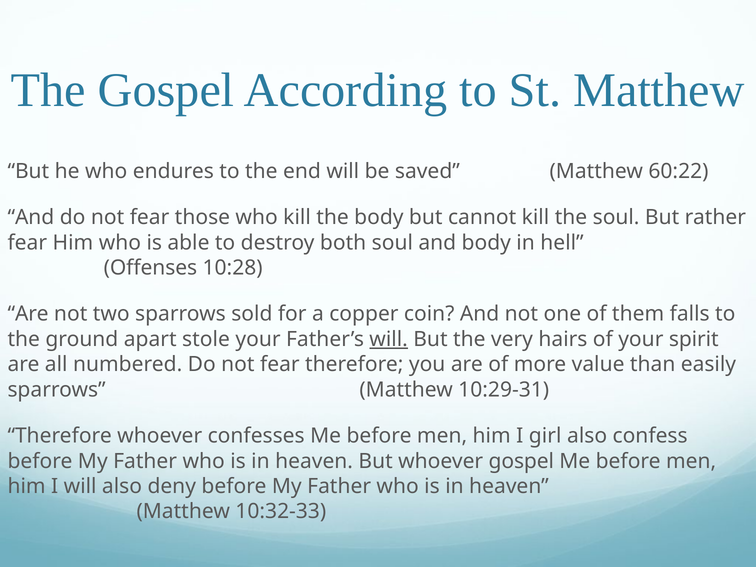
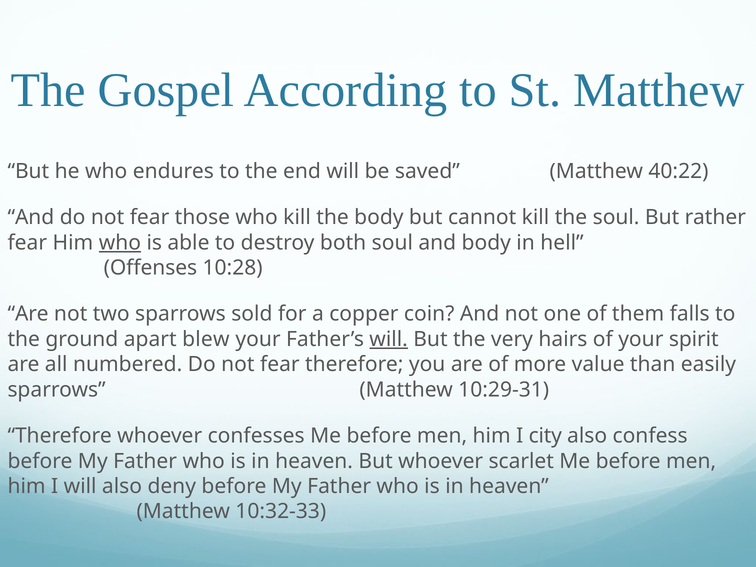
60:22: 60:22 -> 40:22 (678, 171)
who underline: none -> present (120, 243)
stole: stole -> blew (206, 339)
girl: girl -> city (545, 436)
whoever gospel: gospel -> scarlet (521, 461)
